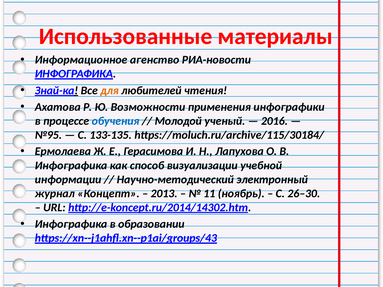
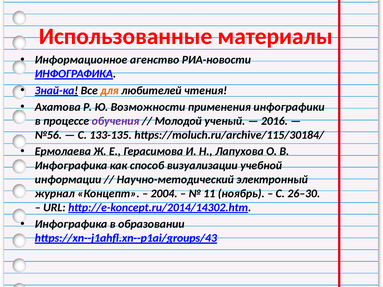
обучения colour: blue -> purple (116, 121)
№95: №95 -> №56 (48, 135)
2013: 2013 -> 2004 (164, 194)
